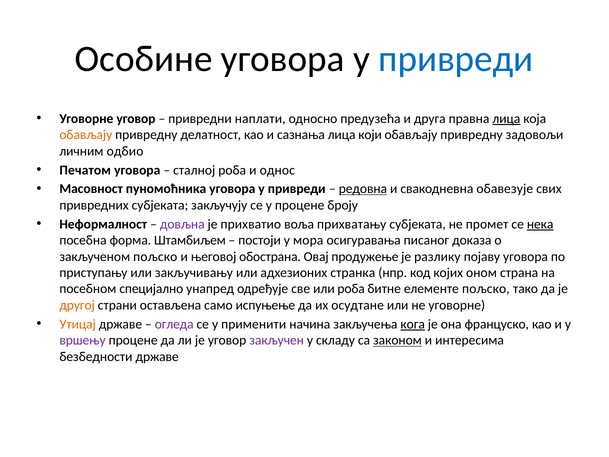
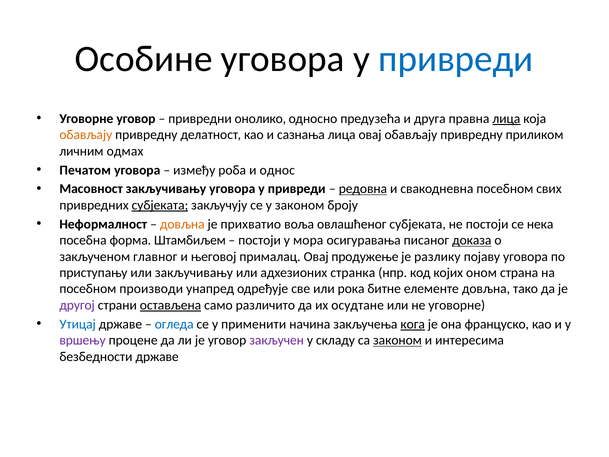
наплати: наплати -> онолико (260, 119)
лица који: који -> овај (370, 135)
задовољи: задовољи -> приликом (535, 135)
одбио: одбио -> одмах (125, 151)
сталној: сталној -> између (194, 170)
Масовност пуномоћника: пуномоћника -> закључивању (166, 189)
свакодневна обавезује: обавезује -> посебном (505, 189)
субјеката underline: none -> present (160, 205)
у процене: процене -> законом (300, 205)
довљна colour: purple -> orange (182, 224)
прихватању: прихватању -> овлашћеног (352, 224)
не промет: промет -> постоји (487, 224)
нека underline: present -> none (540, 224)
доказа underline: none -> present (472, 240)
закљученом пољско: пољско -> главног (155, 256)
обострана: обострана -> прималац (270, 256)
специјално: специјално -> производи (151, 289)
или роба: роба -> рока (351, 289)
елементе пољско: пољско -> довљна (486, 289)
другој colour: orange -> purple (77, 305)
остављена underline: none -> present (171, 305)
испуњење: испуњење -> различито (265, 305)
Утицај colour: orange -> blue (78, 324)
огледа colour: purple -> blue (174, 324)
